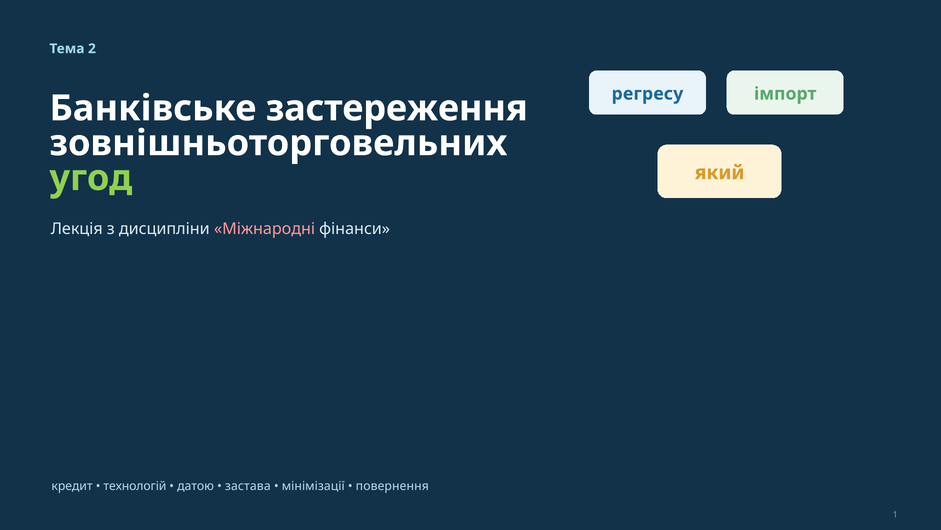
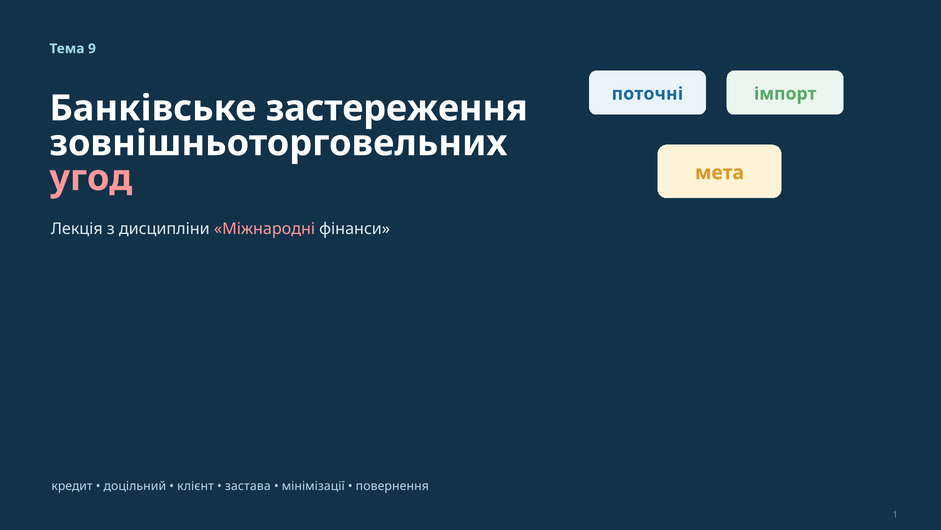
2: 2 -> 9 (92, 49)
регресу: регресу -> поточні (647, 94)
який: який -> мета (720, 173)
угод colour: light green -> pink (91, 178)
технологій: технологій -> доцільний (135, 486)
датою: датою -> клієнт (195, 486)
